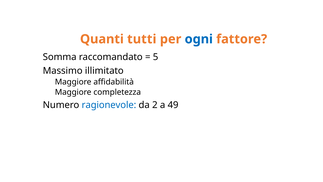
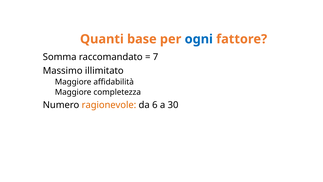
tutti: tutti -> base (142, 39)
5: 5 -> 7 (156, 57)
ragionevole colour: blue -> orange (109, 105)
2: 2 -> 6 (155, 105)
49: 49 -> 30 (173, 105)
